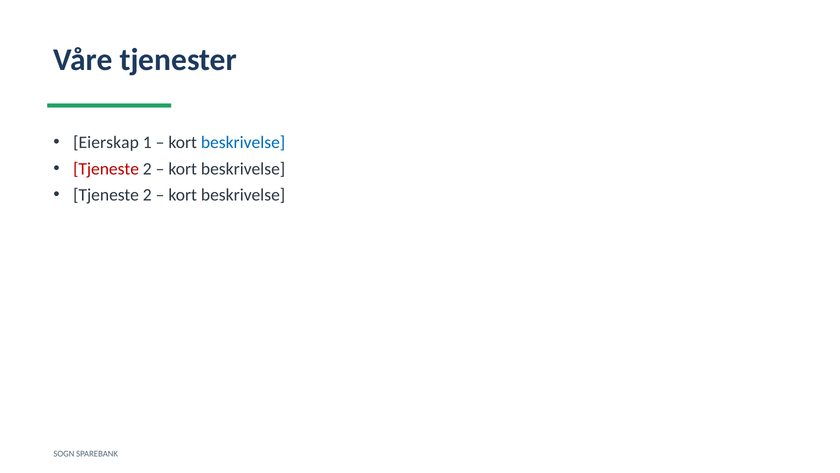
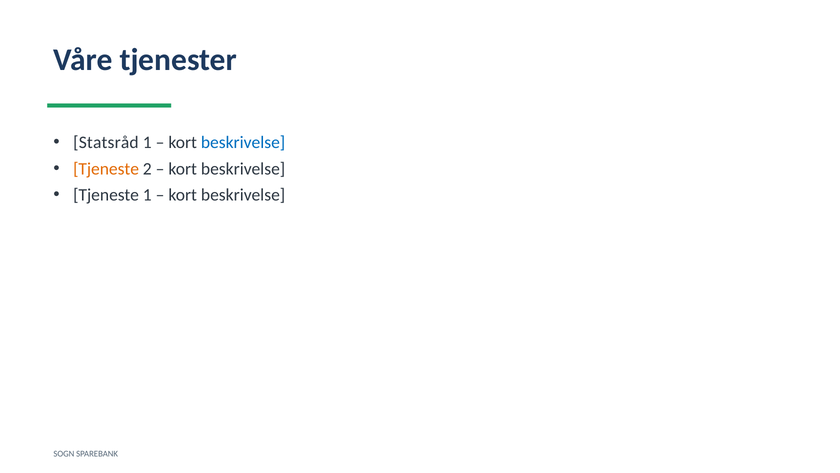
Eierskap: Eierskap -> Statsråd (106, 142)
Tjeneste colour: red -> orange (106, 169)
2: 2 -> 1 (147, 195)
